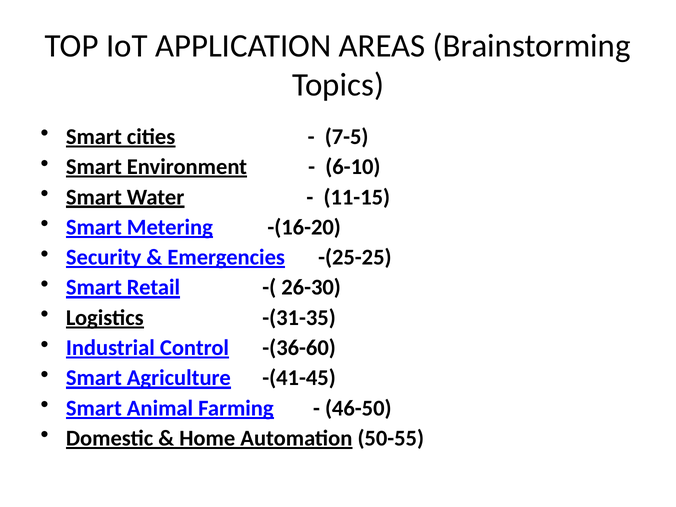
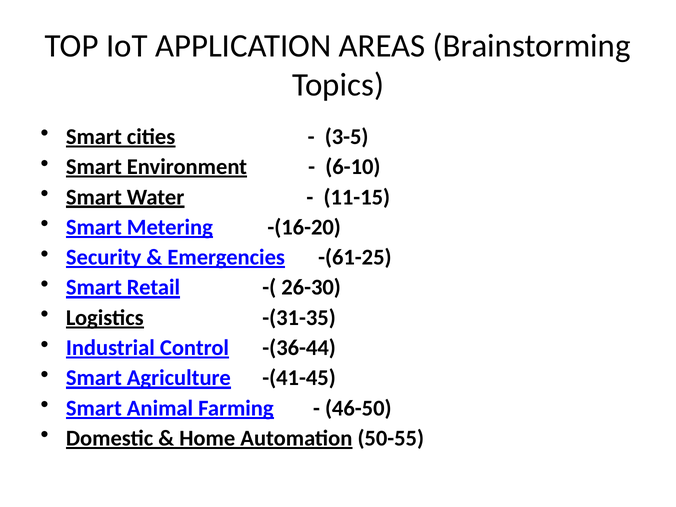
7-5: 7-5 -> 3-5 (347, 137)
-(25-25: -(25-25 -> -(61-25 (355, 257)
-(36-60: -(36-60 -> -(36-44 (299, 348)
